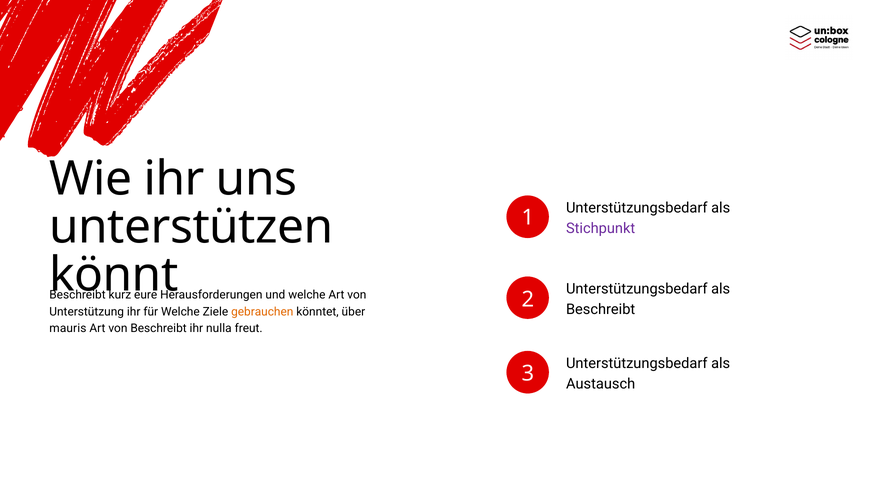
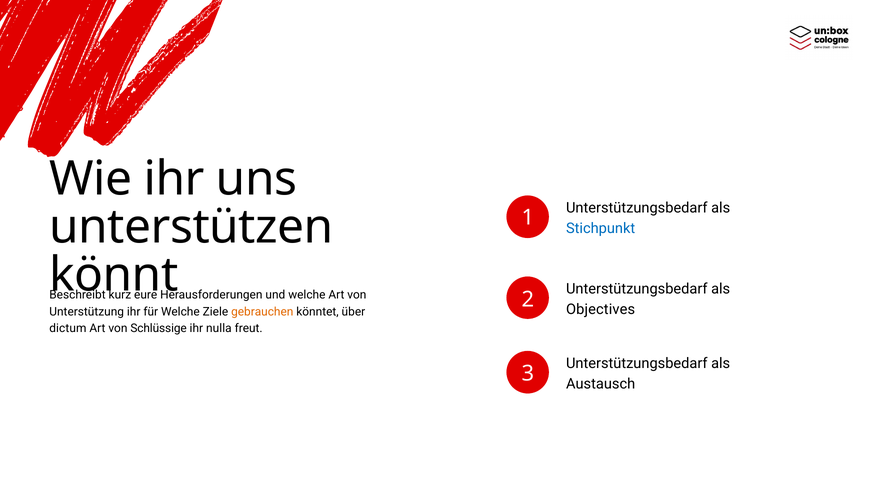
Stichpunkt colour: purple -> blue (601, 229)
Beschreibt: Beschreibt -> Objectives (601, 310)
mauris: mauris -> dictum (68, 328)
von Beschreibt: Beschreibt -> Schlüssige (159, 328)
